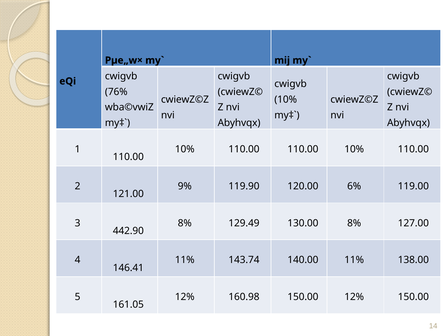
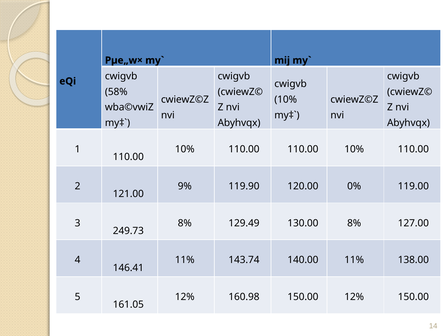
76%: 76% -> 58% (116, 92)
6%: 6% -> 0% (354, 186)
442.90: 442.90 -> 249.73 (128, 231)
